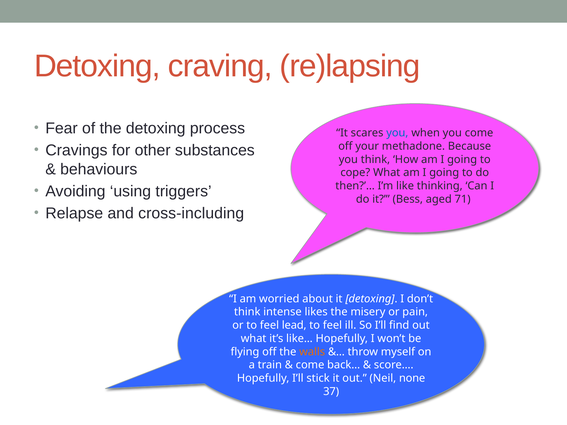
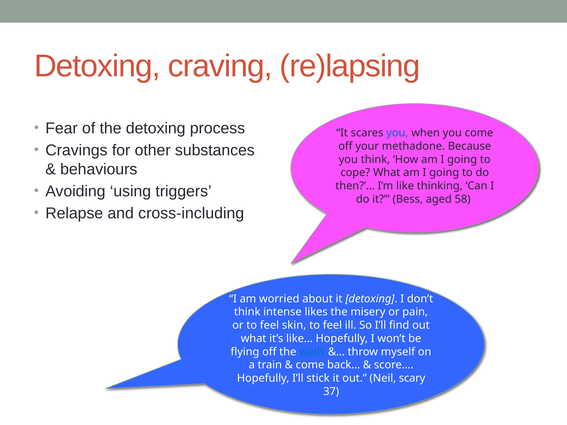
71: 71 -> 58 (463, 199)
lead: lead -> skin (294, 325)
walls colour: orange -> blue (312, 352)
none: none -> scary (412, 378)
